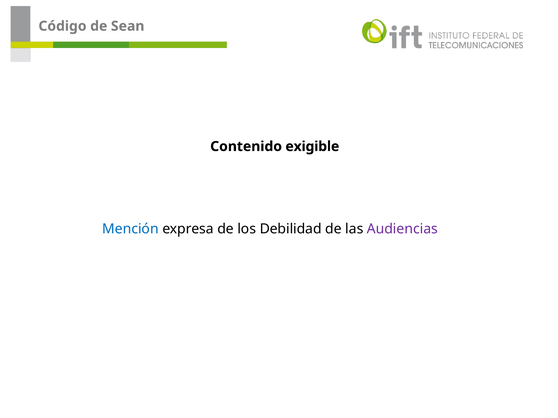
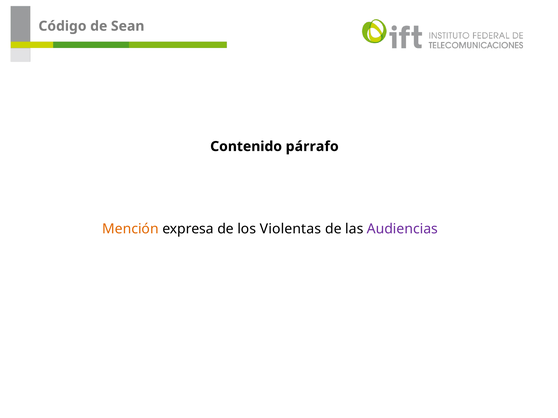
exigible: exigible -> párrafo (312, 147)
Mención colour: blue -> orange (131, 229)
Debilidad: Debilidad -> Violentas (291, 229)
